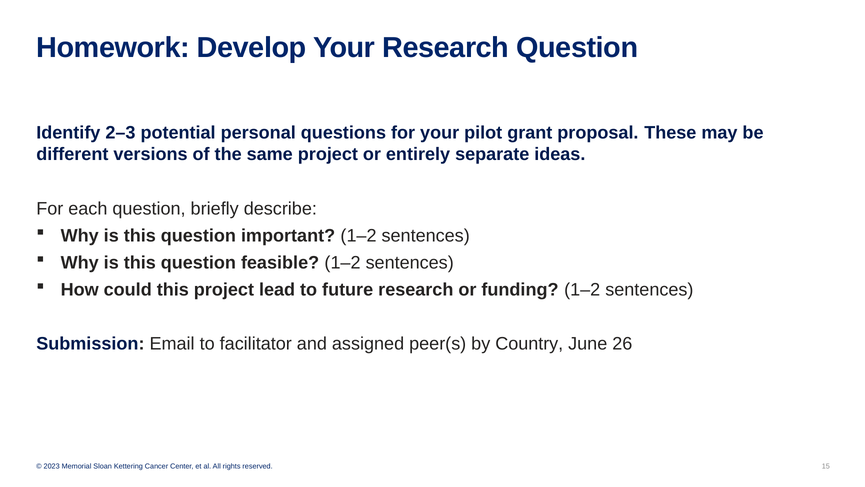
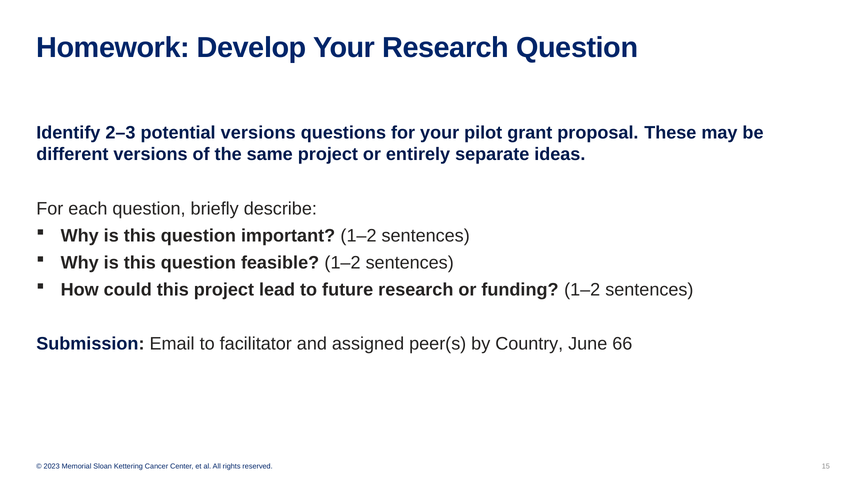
potential personal: personal -> versions (258, 133)
26: 26 -> 66 (622, 344)
